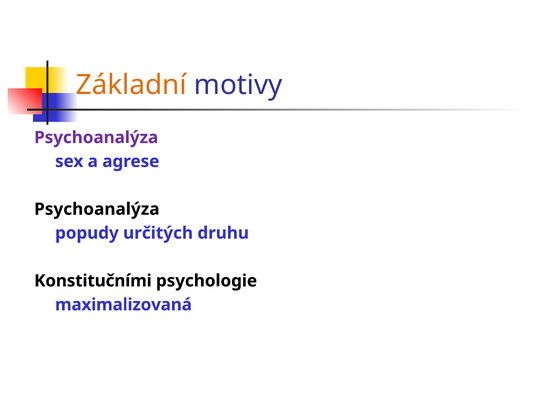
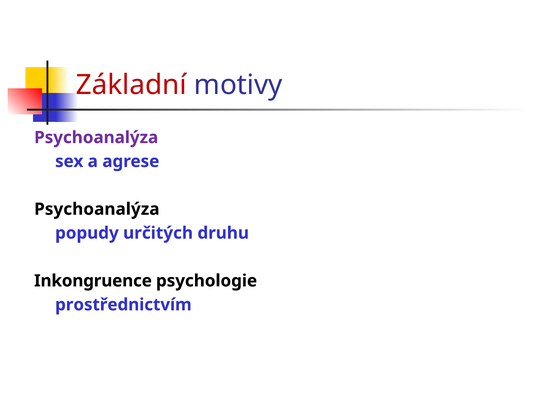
Základní colour: orange -> red (131, 85)
Konstitučními: Konstitučními -> Inkongruence (93, 280)
maximalizovaná: maximalizovaná -> prostřednictvím (123, 304)
